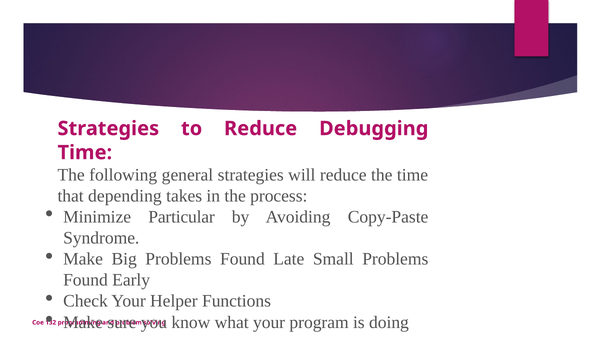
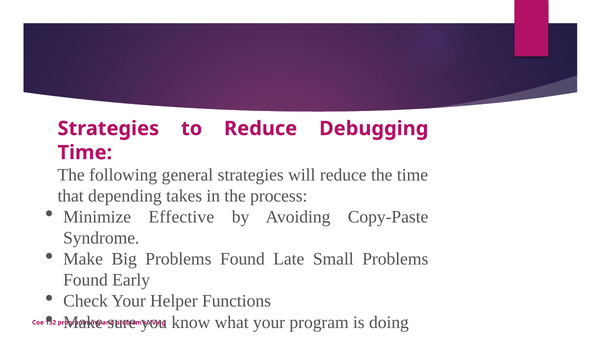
Particular: Particular -> Effective (181, 217)
